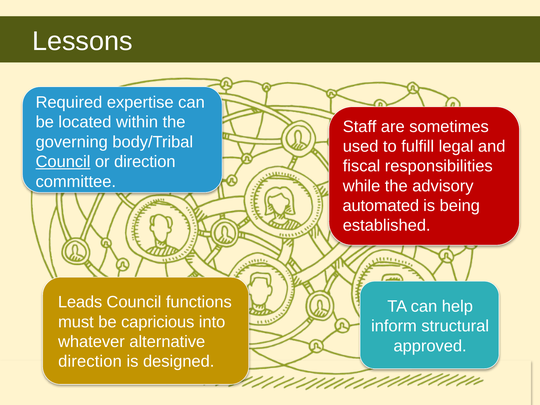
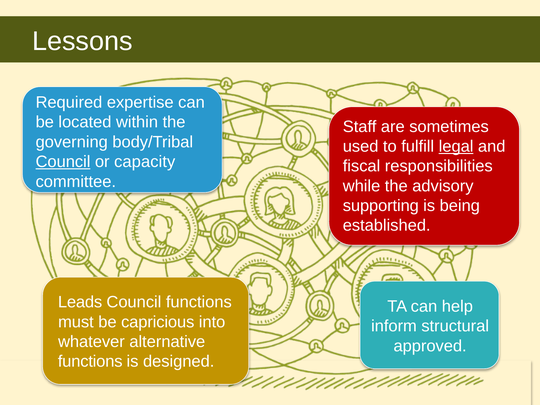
legal underline: none -> present (456, 146)
or direction: direction -> capacity (145, 162)
automated: automated -> supporting (381, 206)
direction: direction -> functions (90, 362)
